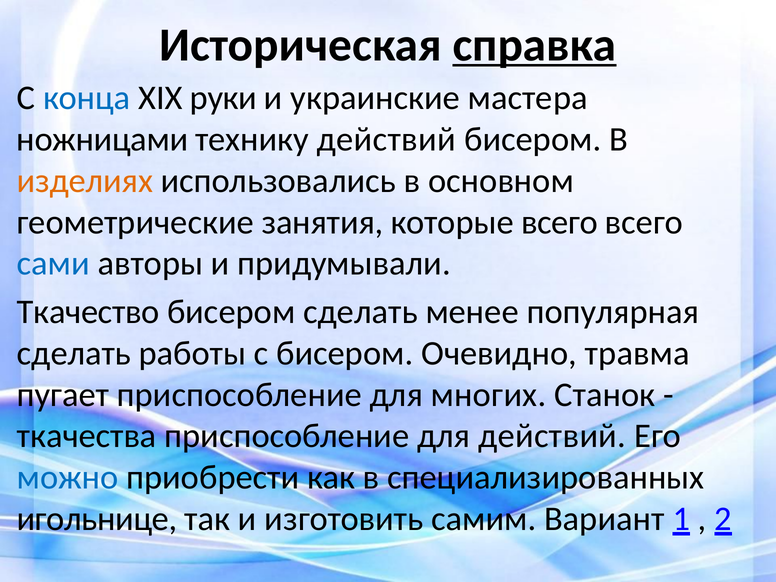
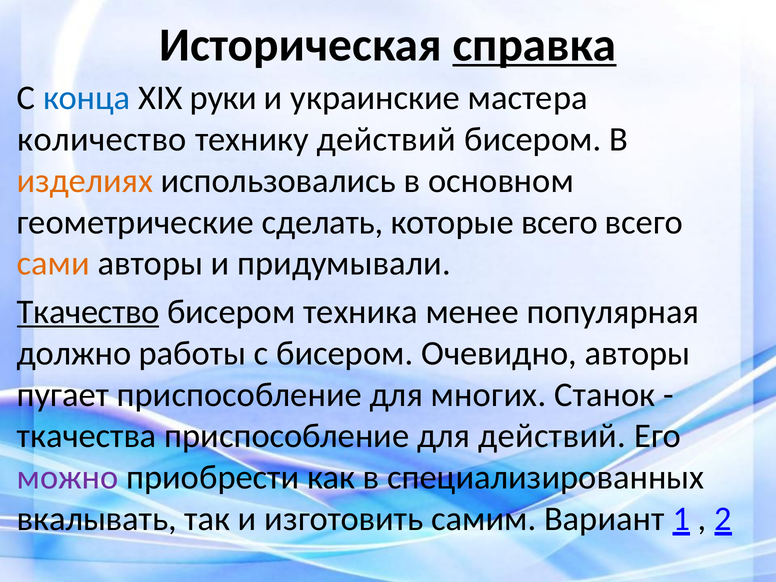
ножницами: ножницами -> количество (102, 139)
занятия: занятия -> сделать (323, 222)
сами colour: blue -> orange (53, 264)
Ткачество underline: none -> present (88, 312)
бисером сделать: сделать -> техника (360, 312)
сделать: сделать -> должно (74, 353)
Очевидно травма: травма -> авторы (637, 353)
можно colour: blue -> purple (68, 477)
игольнице: игольнице -> вкалывать (97, 519)
